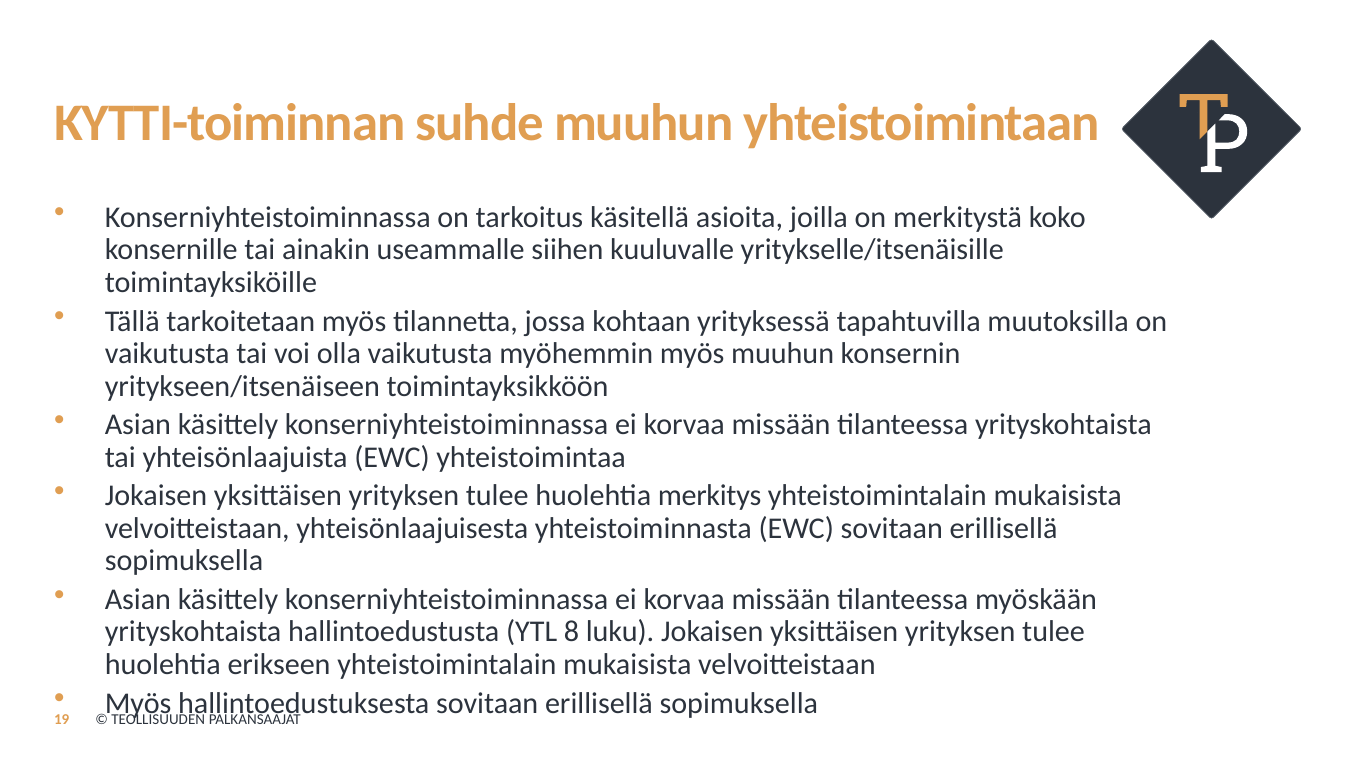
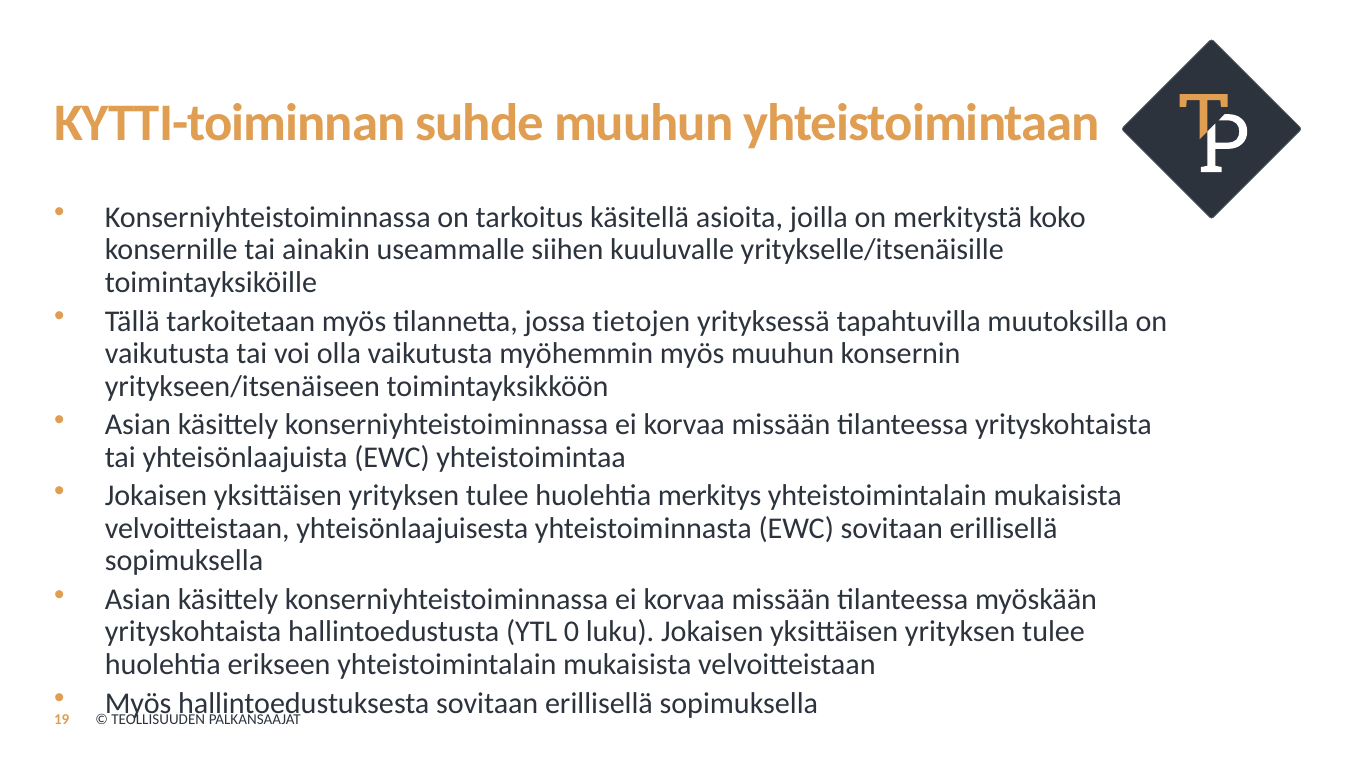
kohtaan: kohtaan -> tietojen (641, 321)
8: 8 -> 0 (571, 632)
